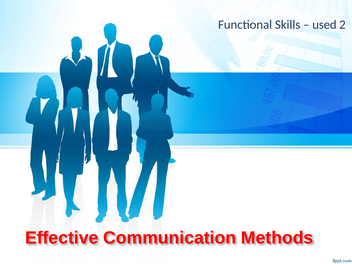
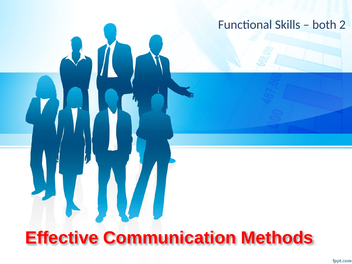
used: used -> both (324, 25)
